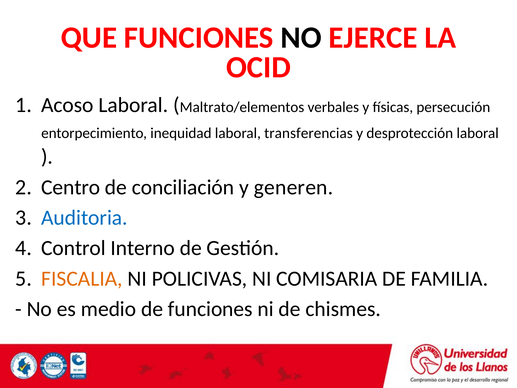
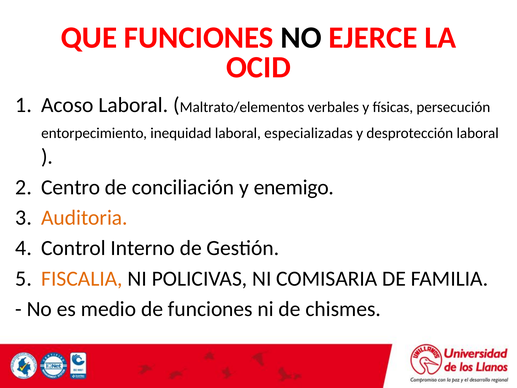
transferencias: transferencias -> especializadas (308, 133)
generen: generen -> enemigo (294, 187)
Auditoria colour: blue -> orange (84, 218)
